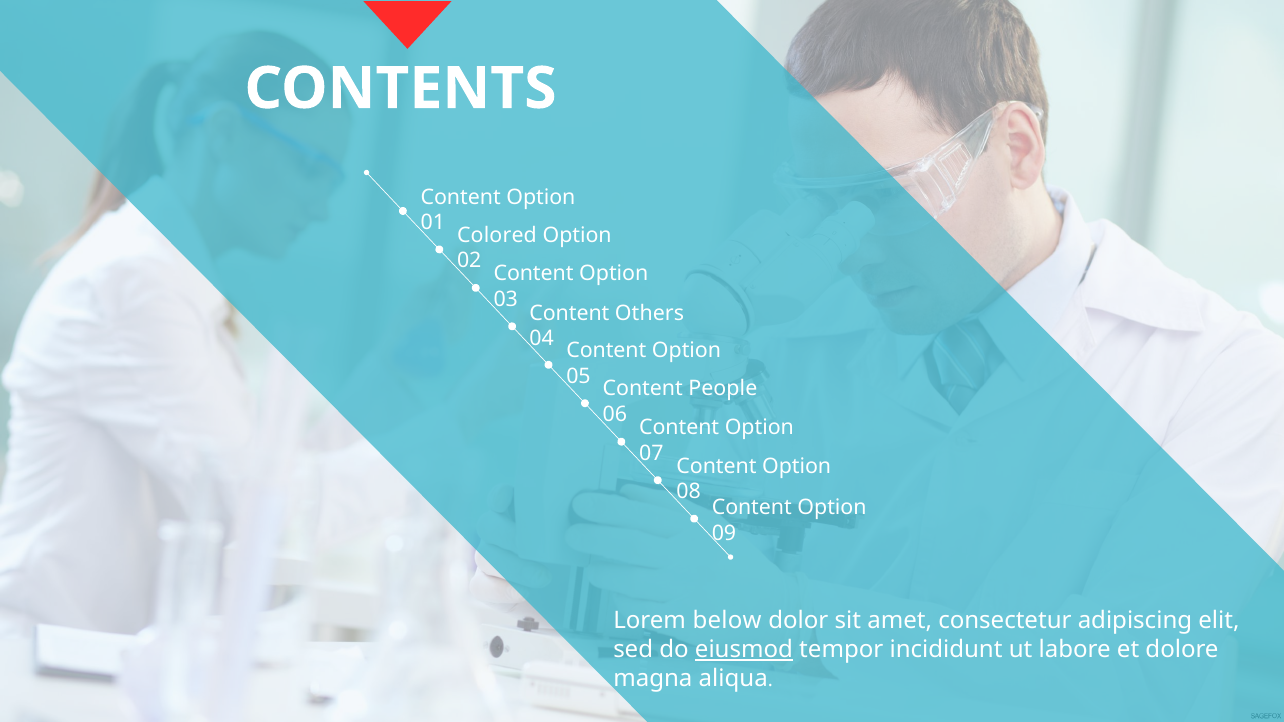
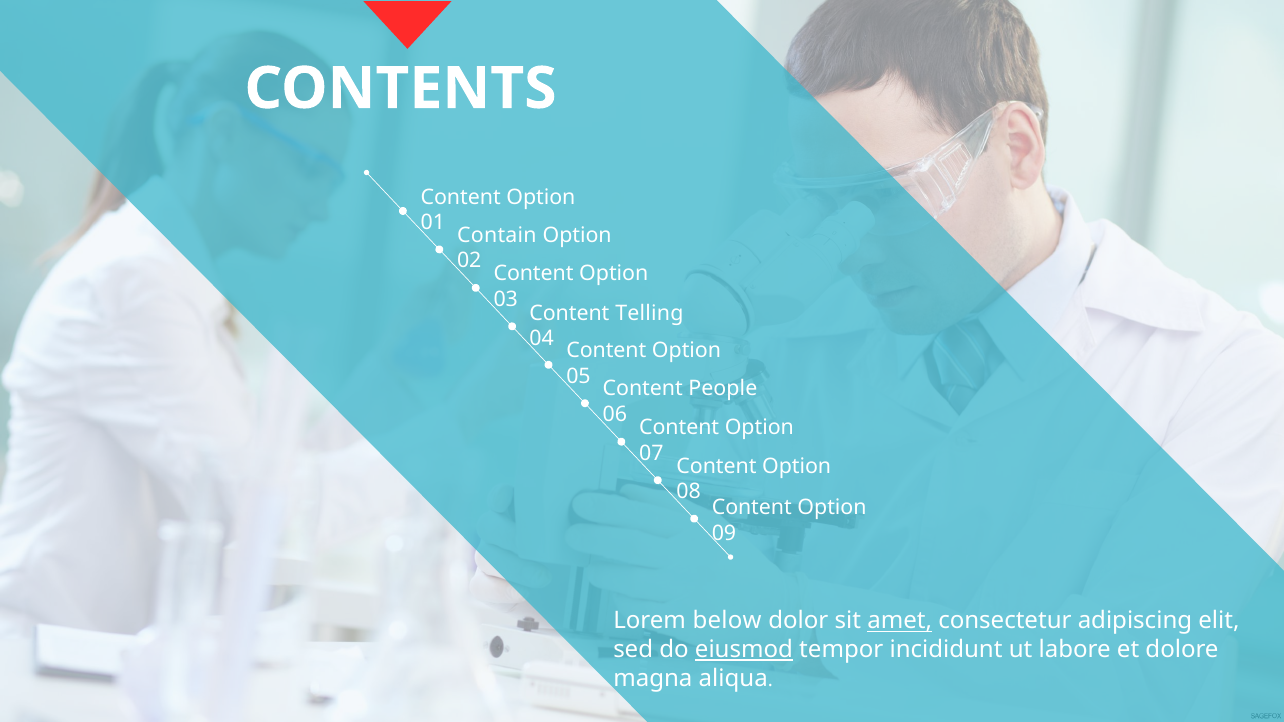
Colored: Colored -> Contain (497, 235)
Others: Others -> Telling (649, 313)
amet underline: none -> present (900, 621)
